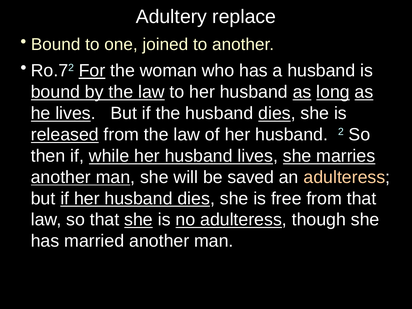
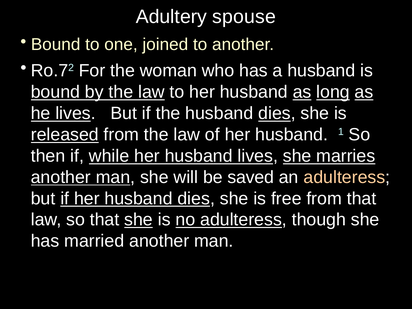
replace: replace -> spouse (244, 17)
For underline: present -> none (92, 71)
2: 2 -> 1 (341, 132)
